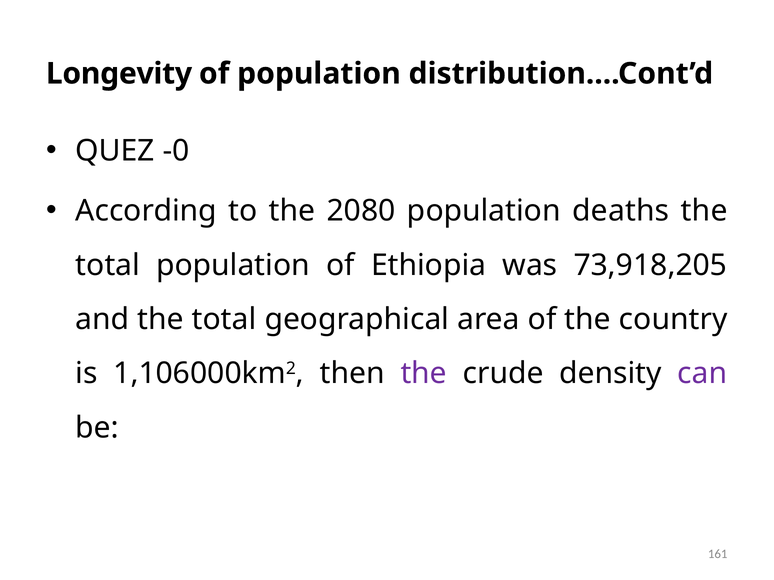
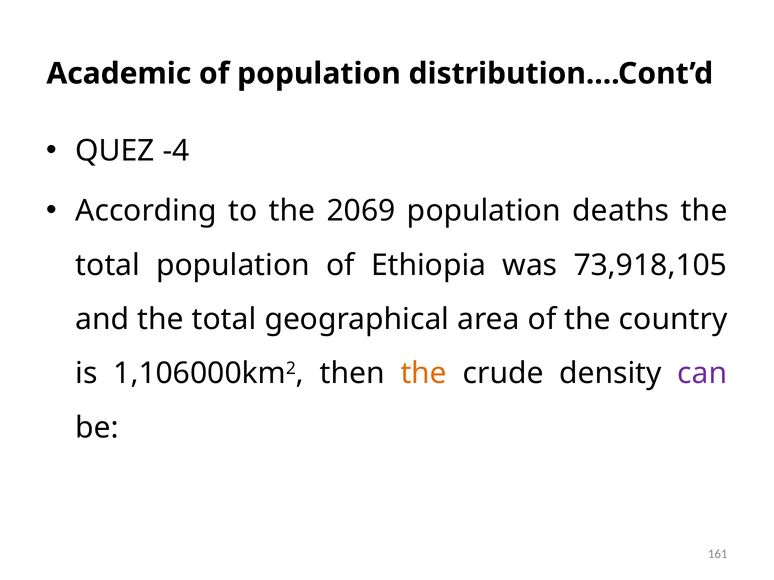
Longevity: Longevity -> Academic (119, 74)
-0: -0 -> -4 (176, 151)
2080: 2080 -> 2069 (361, 211)
73,918,205: 73,918,205 -> 73,918,105 (650, 265)
the colour: purple -> orange (424, 374)
